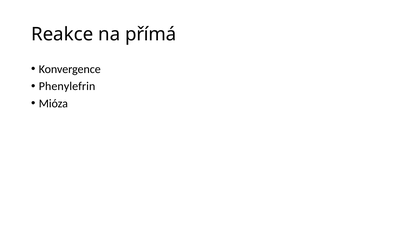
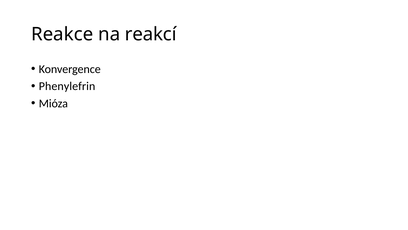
přímá: přímá -> reakcí (151, 34)
